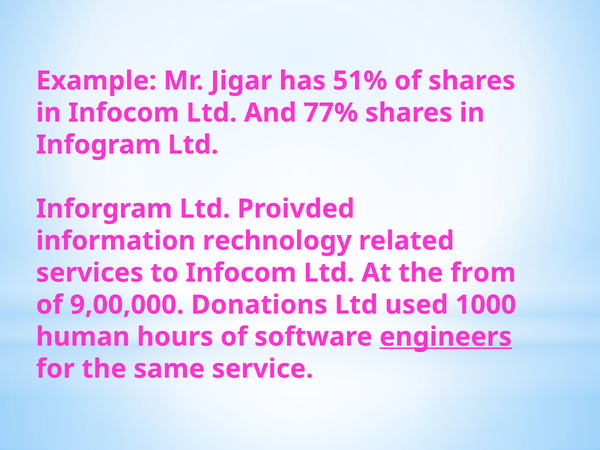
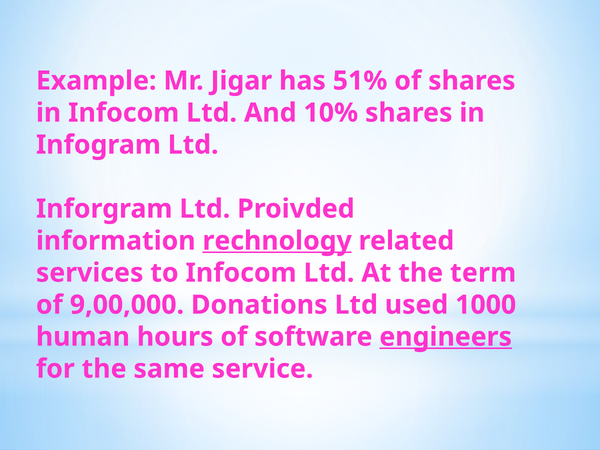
77%: 77% -> 10% (331, 113)
rechnology underline: none -> present (277, 241)
from: from -> term (483, 273)
